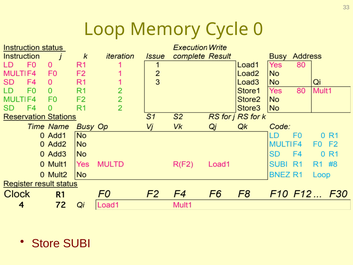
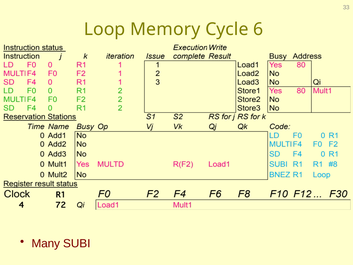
0: 0 -> 6 (258, 29)
Store: Store -> Many (46, 243)
